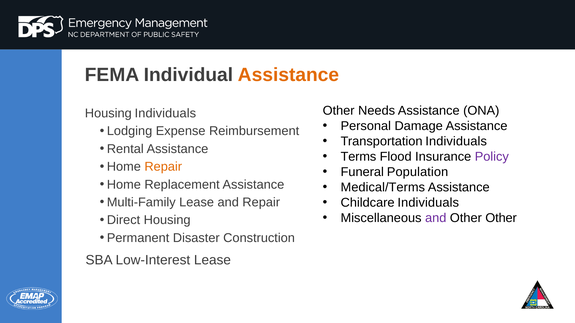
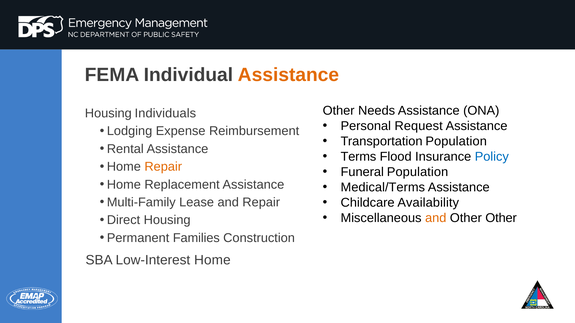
Damage: Damage -> Request (419, 126)
Transportation Individuals: Individuals -> Population (456, 142)
Policy colour: purple -> blue (492, 157)
Childcare Individuals: Individuals -> Availability (428, 203)
and colour: purple -> orange (436, 218)
Disaster: Disaster -> Families (196, 238)
Low-Interest Lease: Lease -> Home (212, 260)
